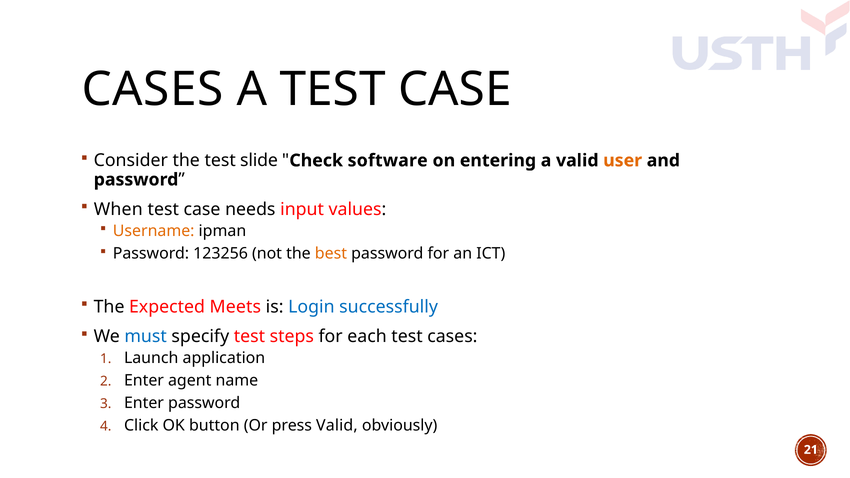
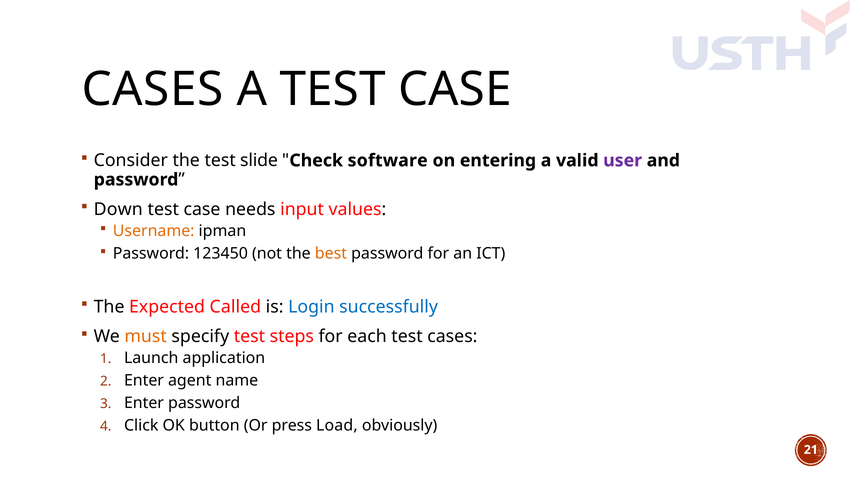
user colour: orange -> purple (623, 161)
When: When -> Down (118, 209)
123256: 123256 -> 123450 (221, 254)
Meets: Meets -> Called (235, 307)
must colour: blue -> orange (146, 336)
press Valid: Valid -> Load (337, 426)
